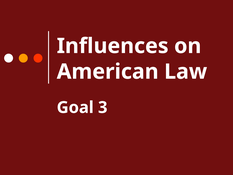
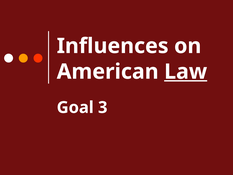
Law underline: none -> present (186, 72)
